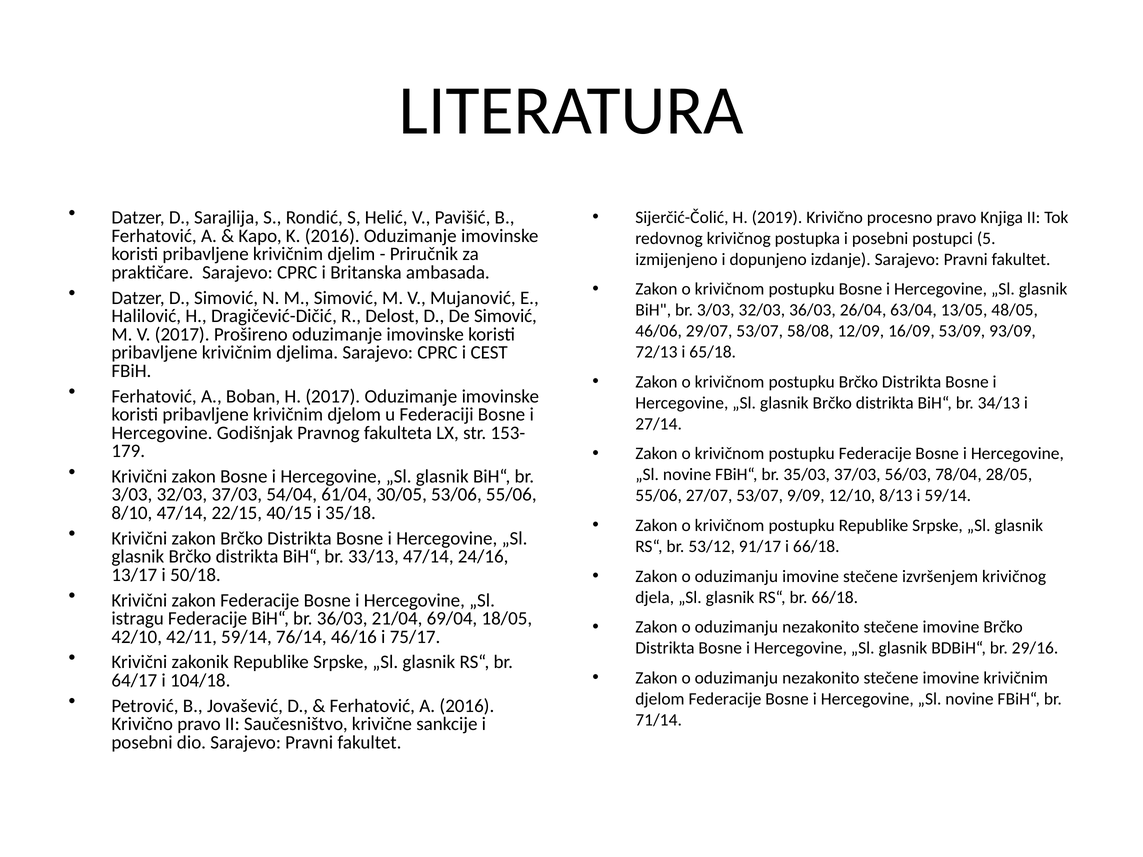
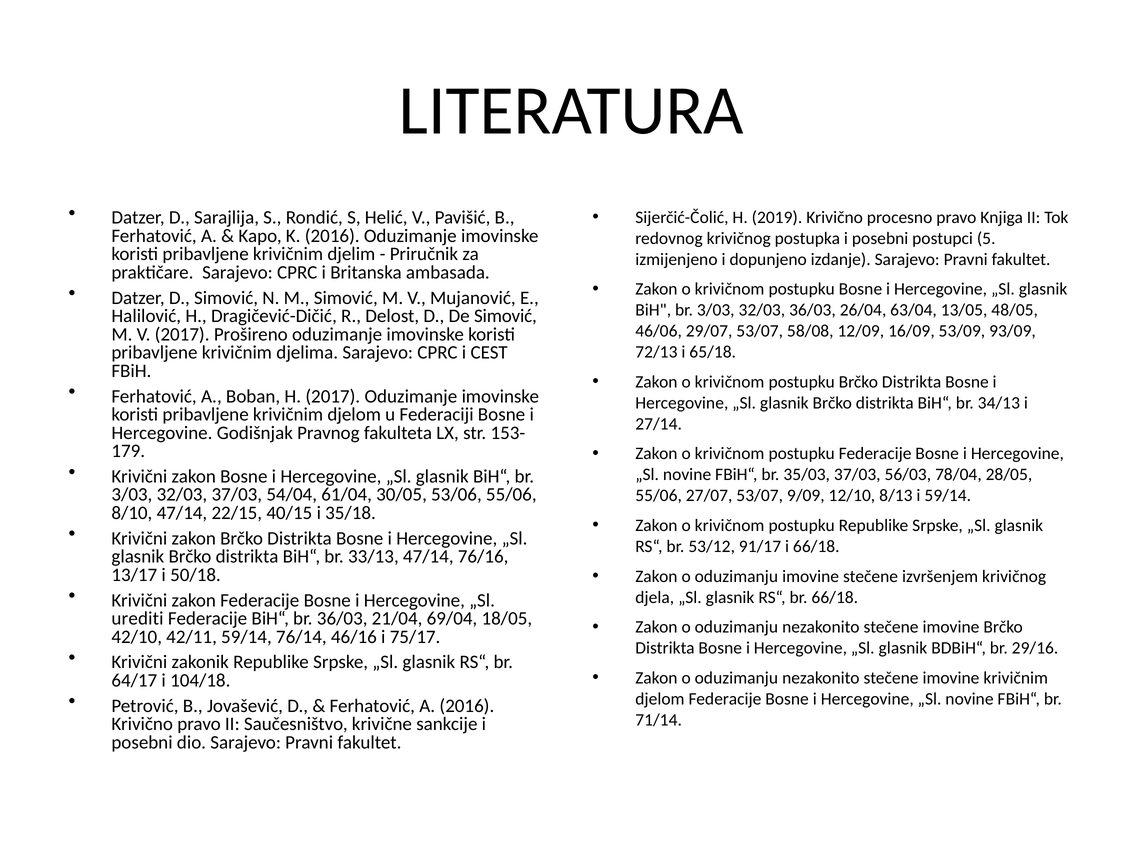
24/16: 24/16 -> 76/16 (483, 557)
istragu: istragu -> urediti (138, 619)
